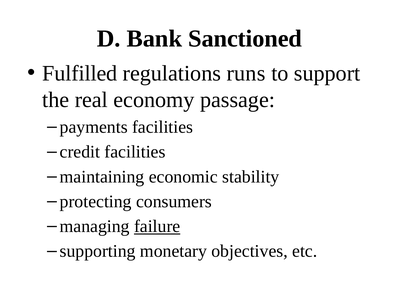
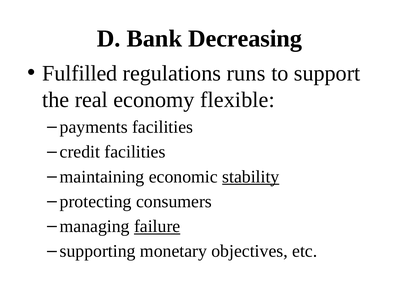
Sanctioned: Sanctioned -> Decreasing (245, 39)
passage: passage -> flexible (237, 100)
stability underline: none -> present (251, 177)
